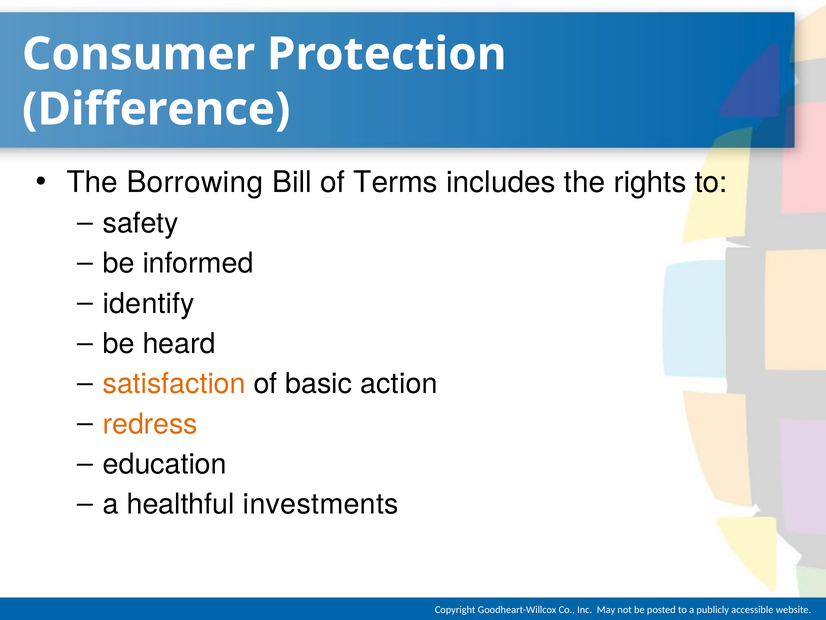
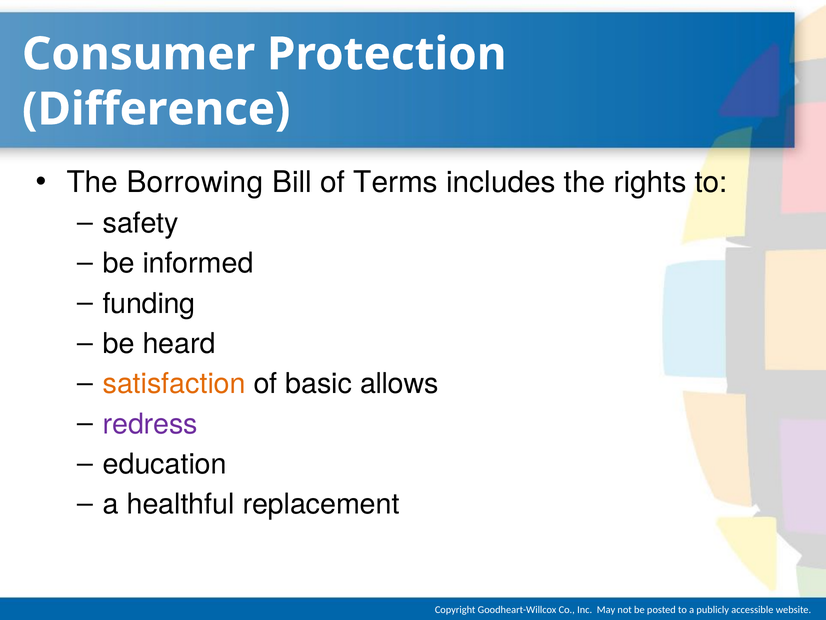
identify: identify -> funding (149, 303)
action: action -> allows (399, 384)
redress colour: orange -> purple (150, 424)
investments: investments -> replacement (321, 504)
